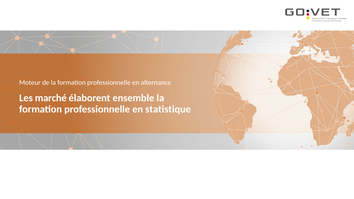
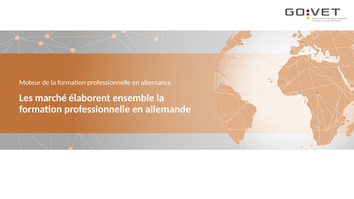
statistique: statistique -> allemande (168, 109)
